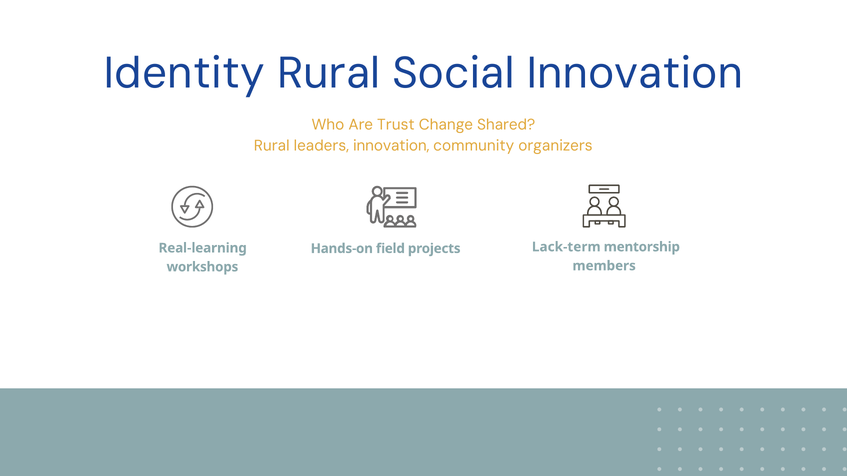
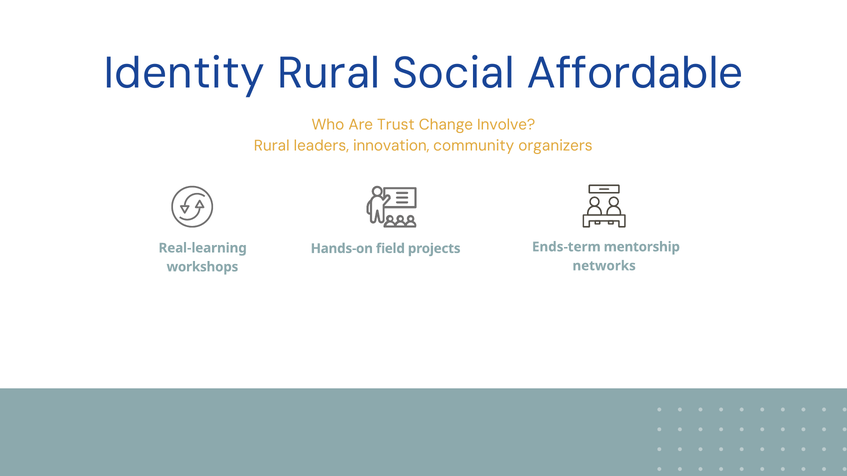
Social Innovation: Innovation -> Affordable (635, 73)
Shared: Shared -> Involve (506, 125)
Lack-term: Lack-term -> Ends-term (566, 247)
members: members -> networks (604, 266)
